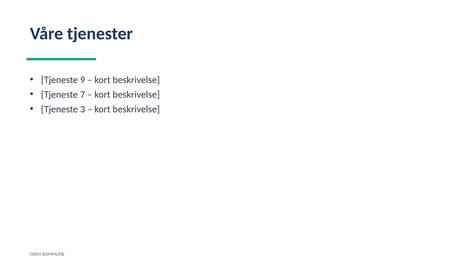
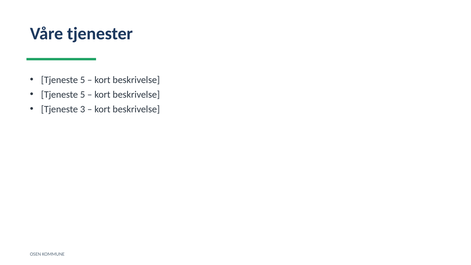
9: 9 -> 5 (83, 80)
7: 7 -> 5 (83, 95)
